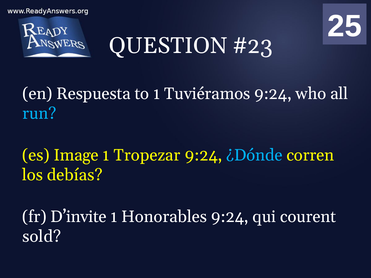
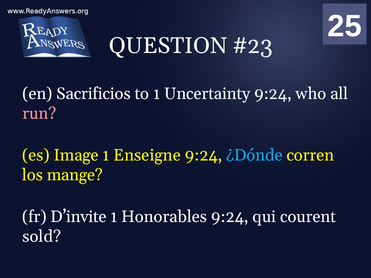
Respuesta: Respuesta -> Sacrificios (94, 94)
Tuviéramos: Tuviéramos -> Uncertainty (207, 94)
run colour: light blue -> pink (39, 114)
Tropezar: Tropezar -> Enseigne (147, 155)
debías: debías -> mange (75, 175)
